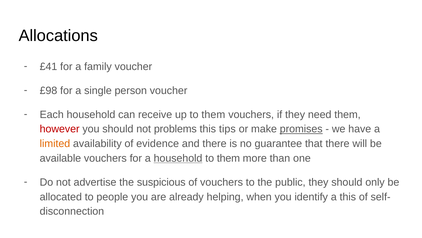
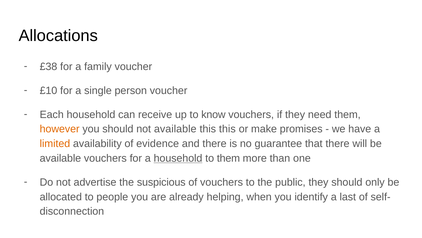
£41: £41 -> £38 (48, 66)
£98: £98 -> £10 (48, 90)
up to them: them -> know (213, 114)
however colour: red -> orange (60, 129)
not problems: problems -> available (175, 129)
this tips: tips -> this (227, 129)
promises underline: present -> none (301, 129)
a this: this -> last (348, 196)
